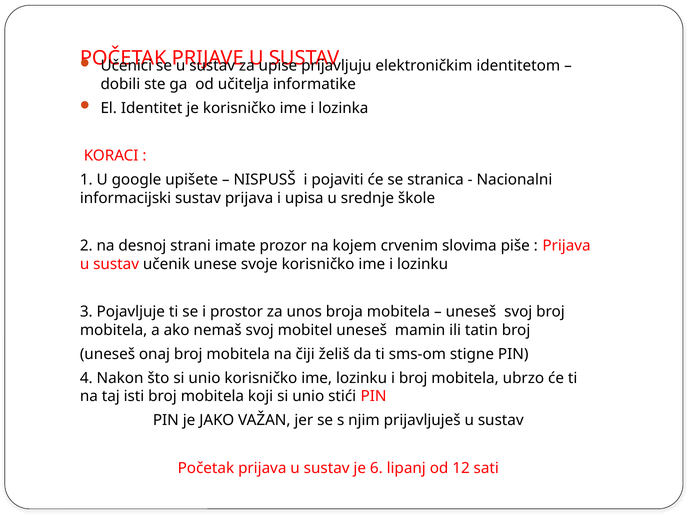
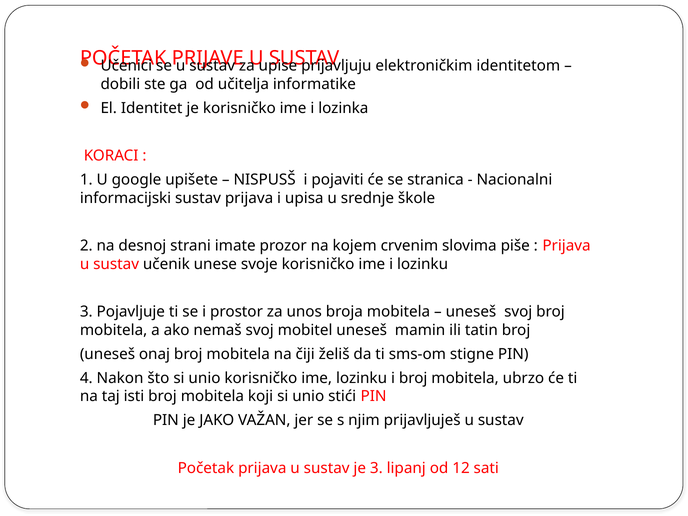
je 6: 6 -> 3 (376, 468)
